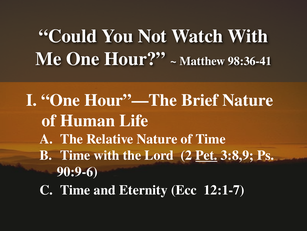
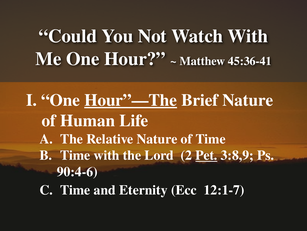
98:36-41: 98:36-41 -> 45:36-41 (250, 61)
Hour”—The underline: none -> present (131, 100)
90:9-6: 90:9-6 -> 90:4-6 (77, 171)
